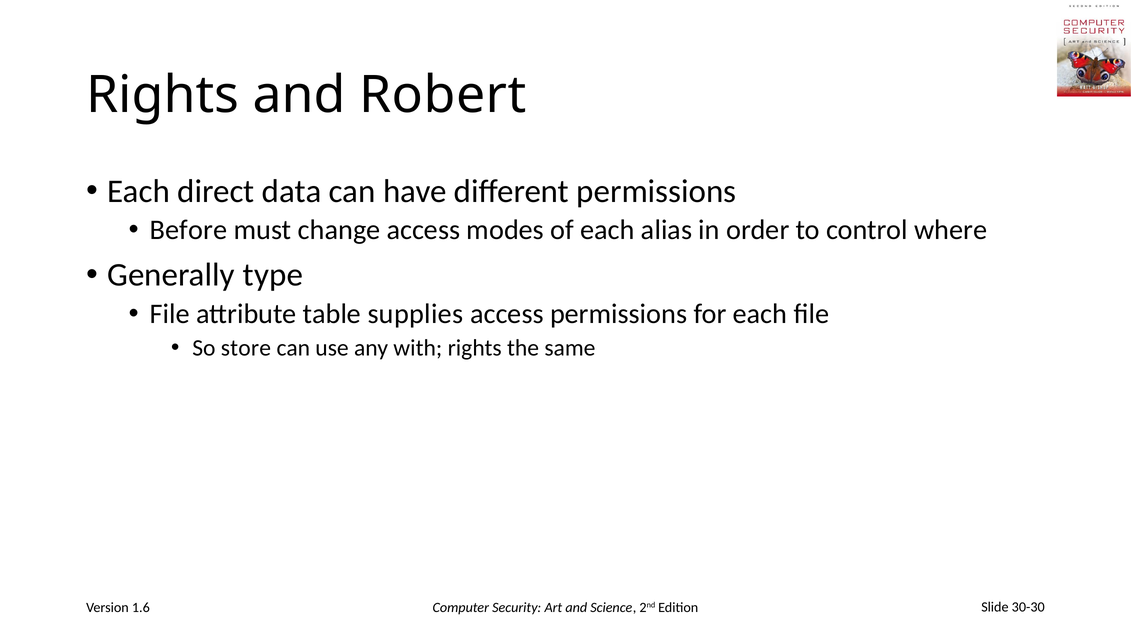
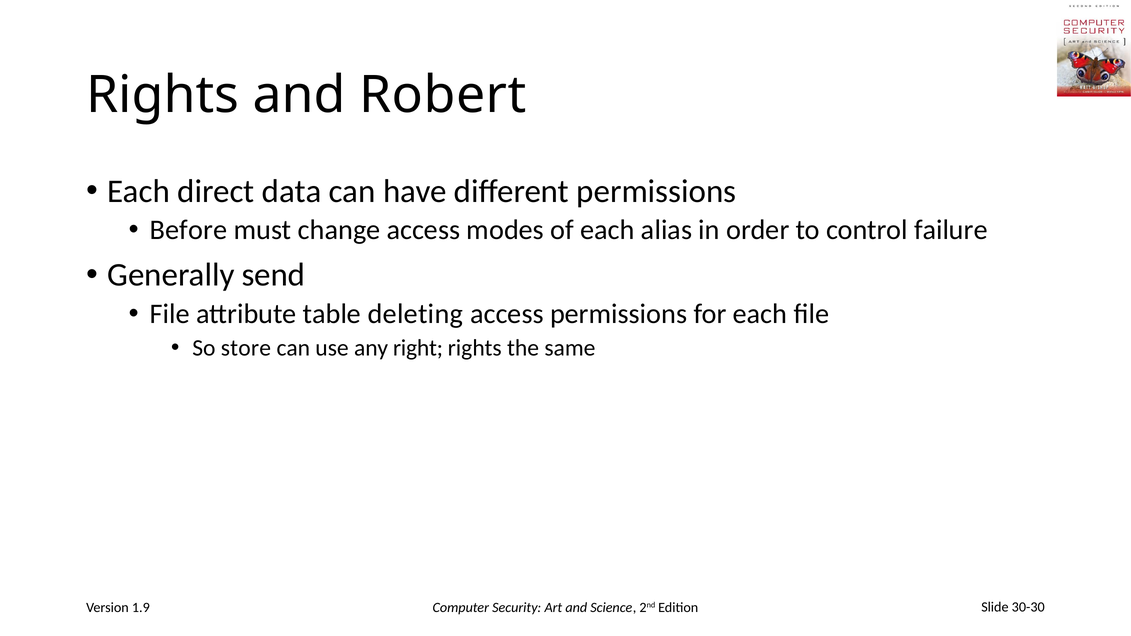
where: where -> failure (951, 230)
type: type -> send (273, 275)
supplies: supplies -> deleting (415, 314)
with: with -> right (418, 348)
1.6: 1.6 -> 1.9 (141, 608)
